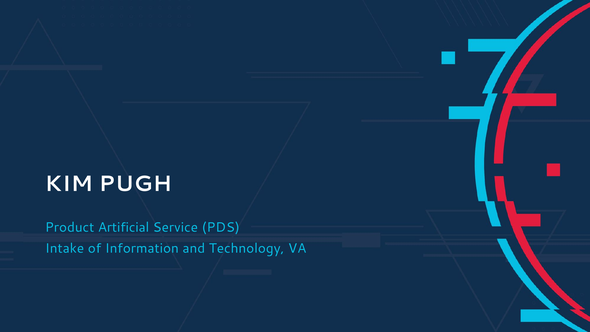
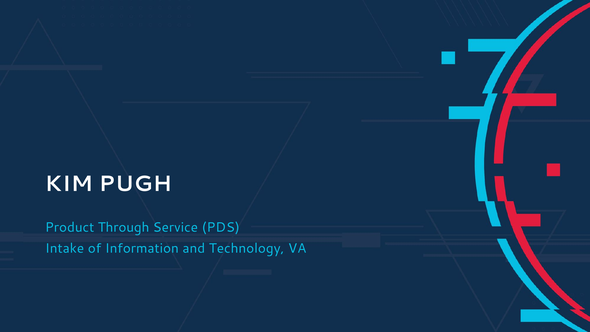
Artificial: Artificial -> Through (124, 227)
